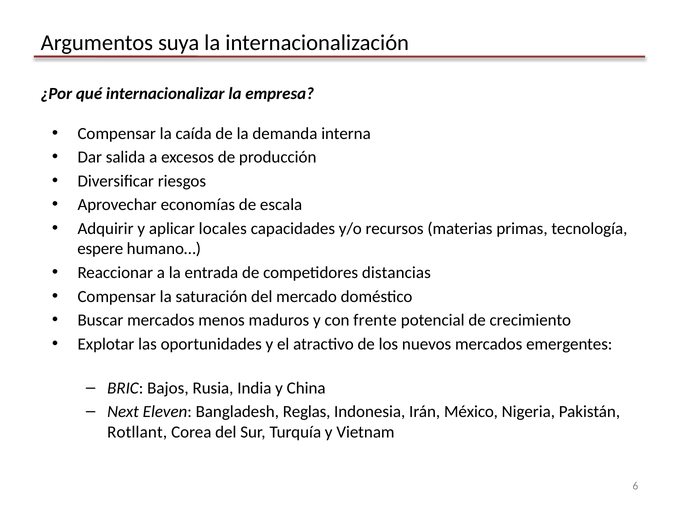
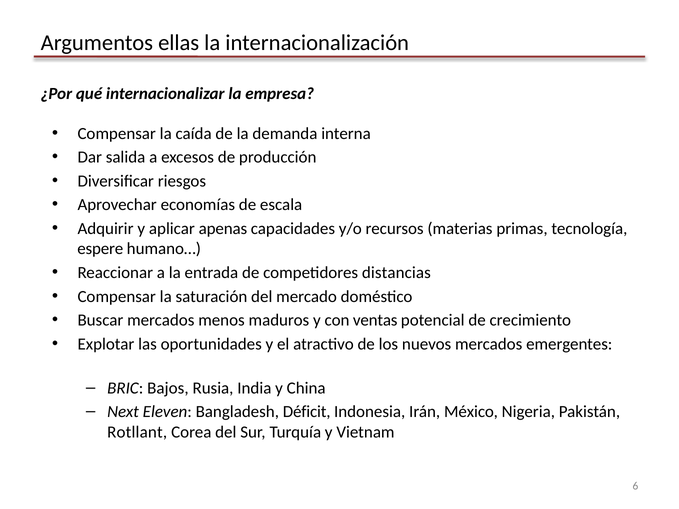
suya: suya -> ellas (179, 43)
locales: locales -> apenas (223, 229)
frente: frente -> ventas (375, 320)
Reglas: Reglas -> Déficit (307, 412)
